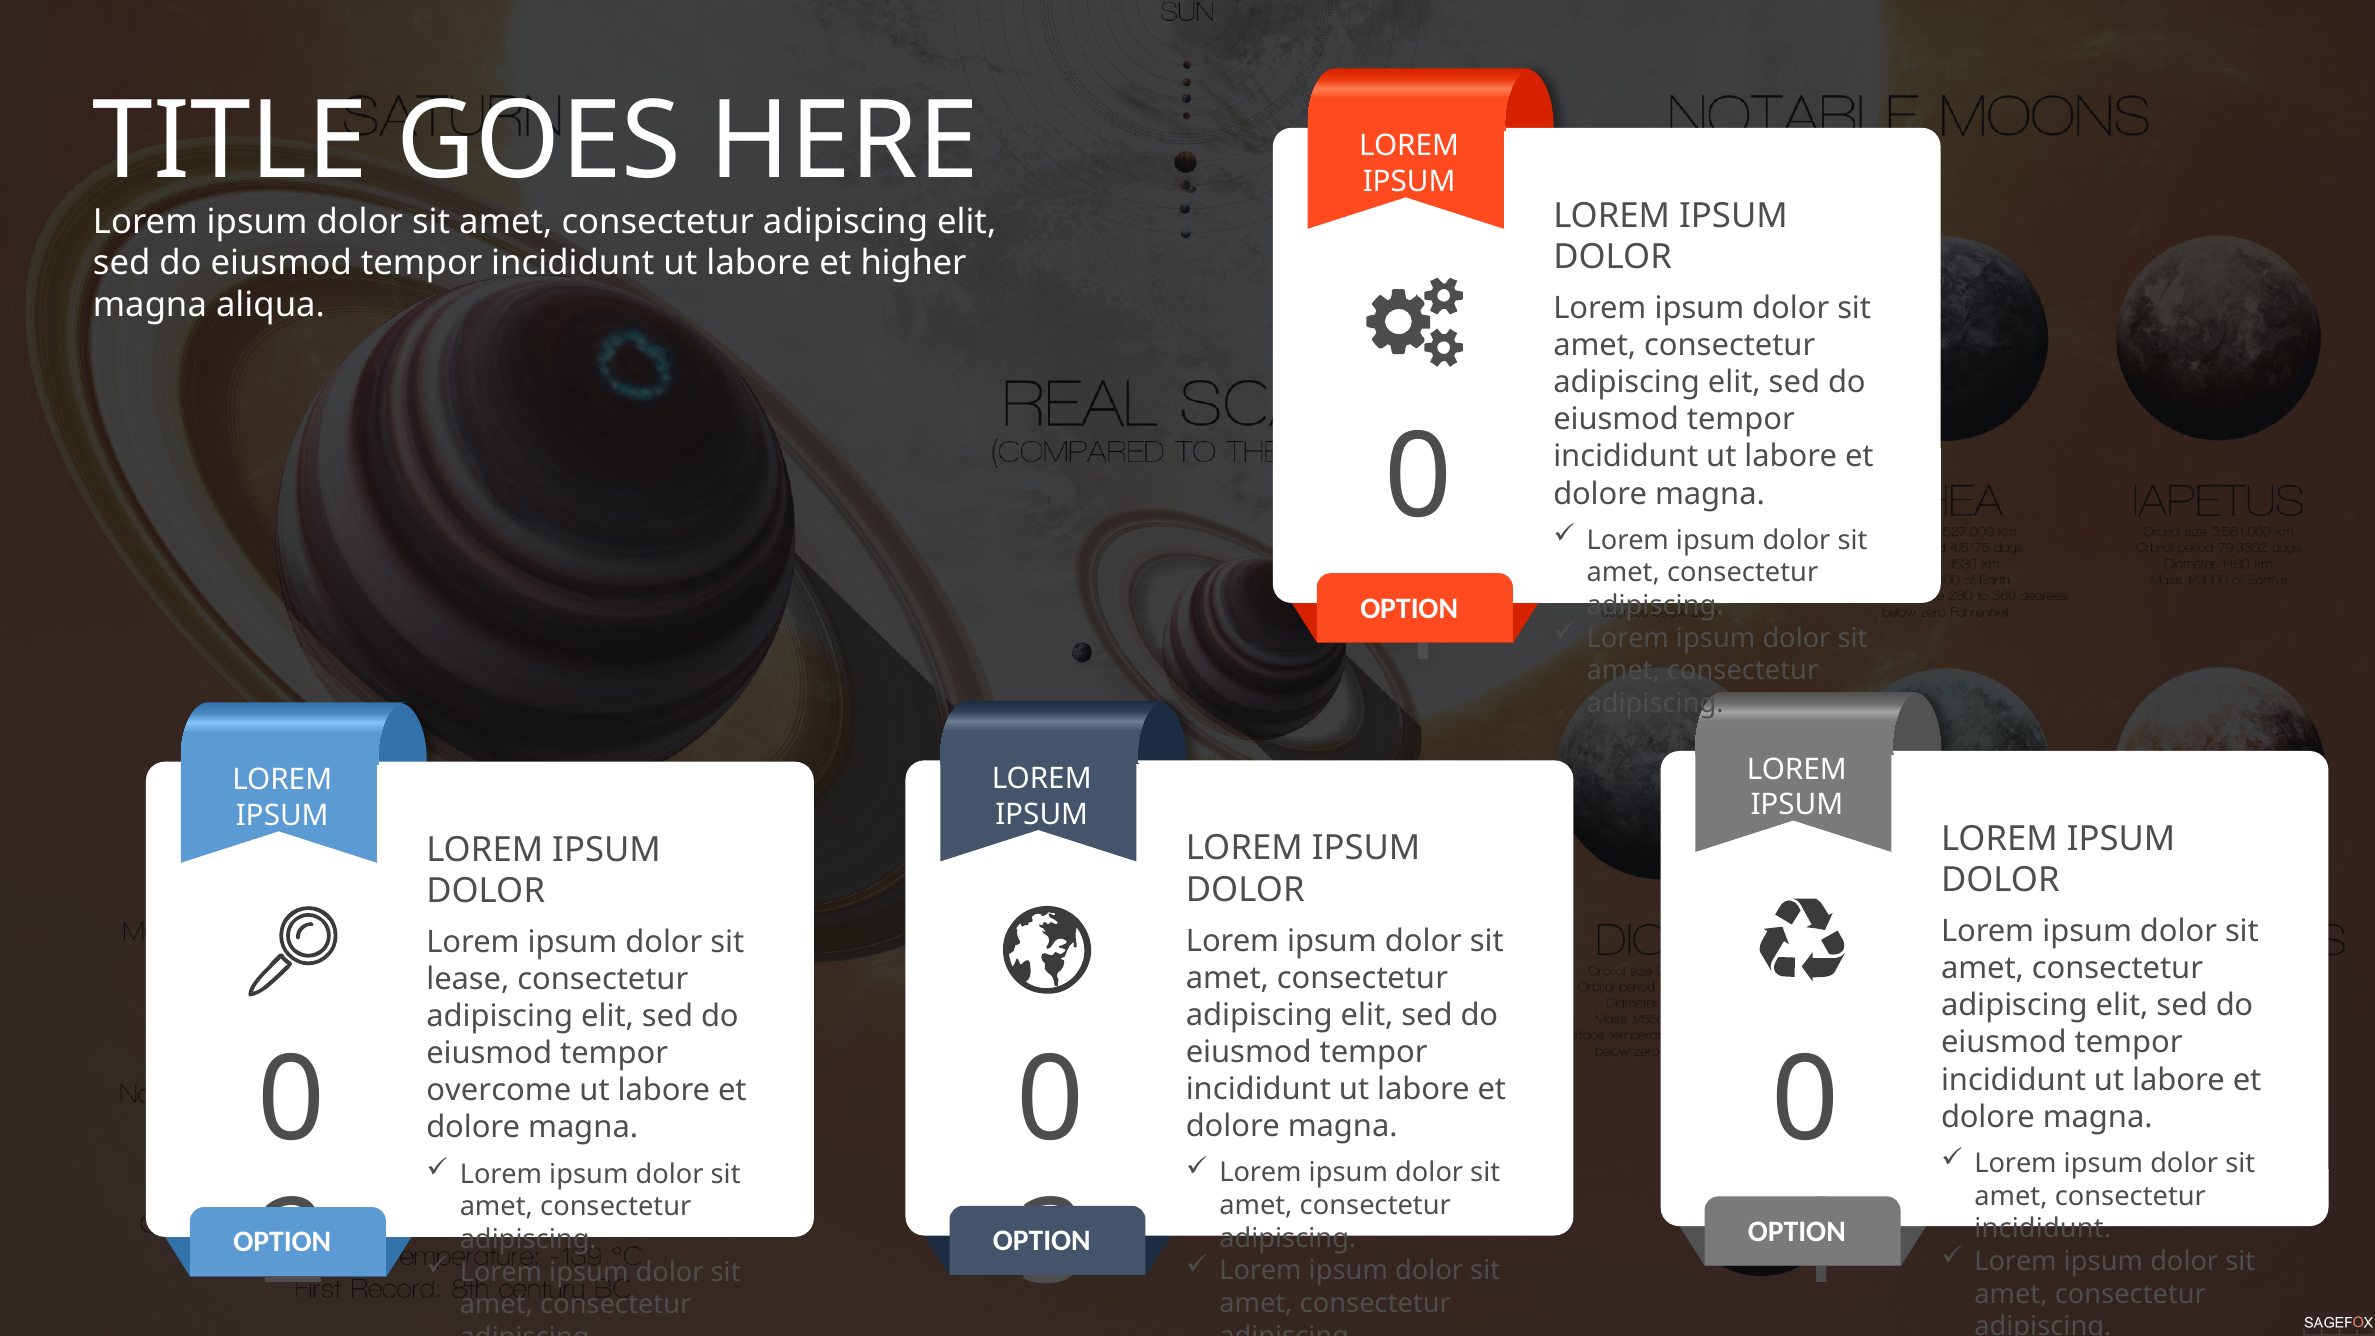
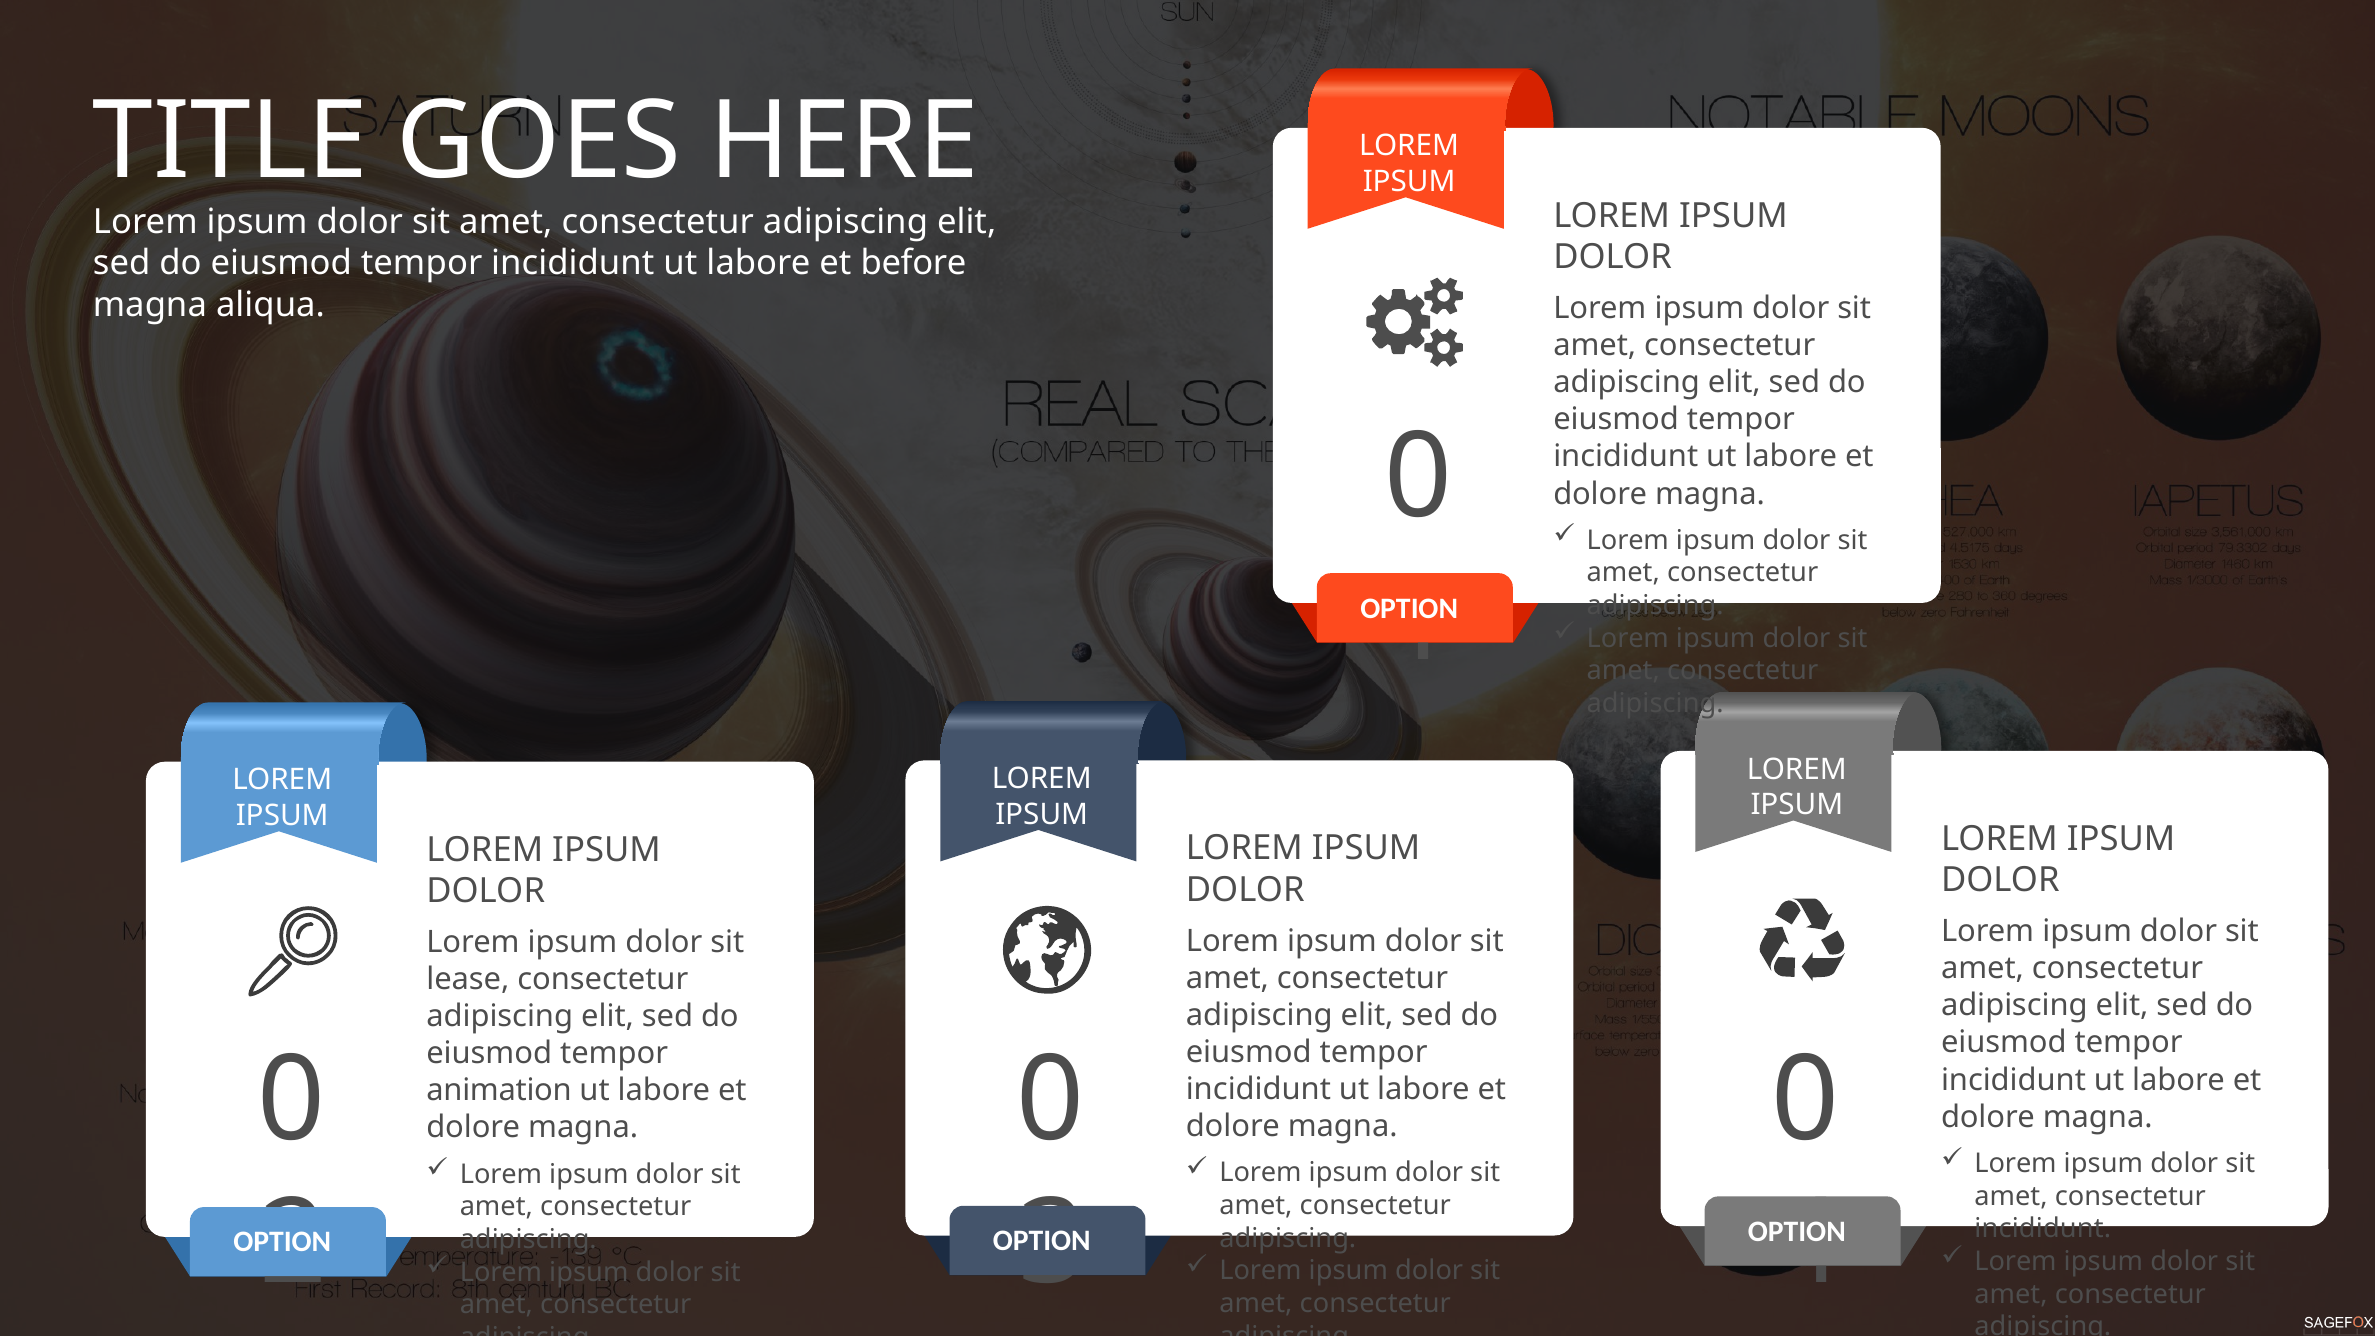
higher: higher -> before (914, 264)
overcome: overcome -> animation (499, 1091)
